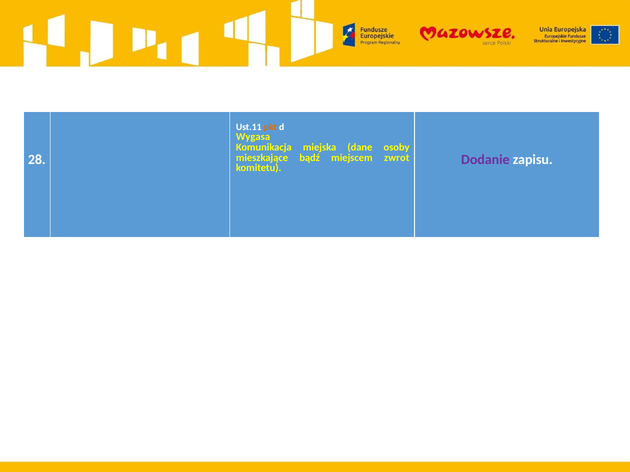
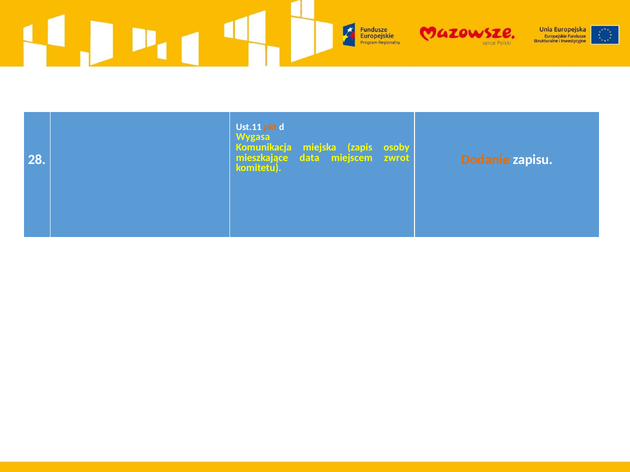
dane: dane -> zapis (360, 147)
bądź: bądź -> data (310, 158)
Dodanie colour: purple -> orange (485, 160)
